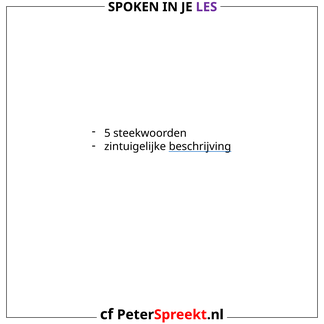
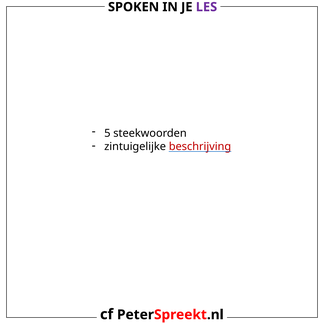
beschrijving colour: black -> red (200, 147)
